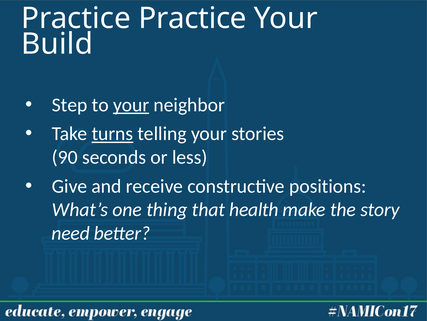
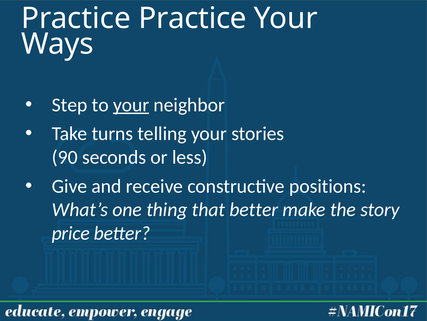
Build: Build -> Ways (57, 44)
turns underline: present -> none (112, 134)
that health: health -> better (254, 209)
need: need -> price (71, 233)
